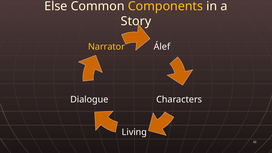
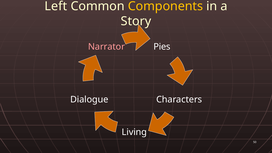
Else: Else -> Left (56, 6)
Narrator colour: yellow -> pink (107, 47)
Álef: Álef -> Pies (162, 47)
